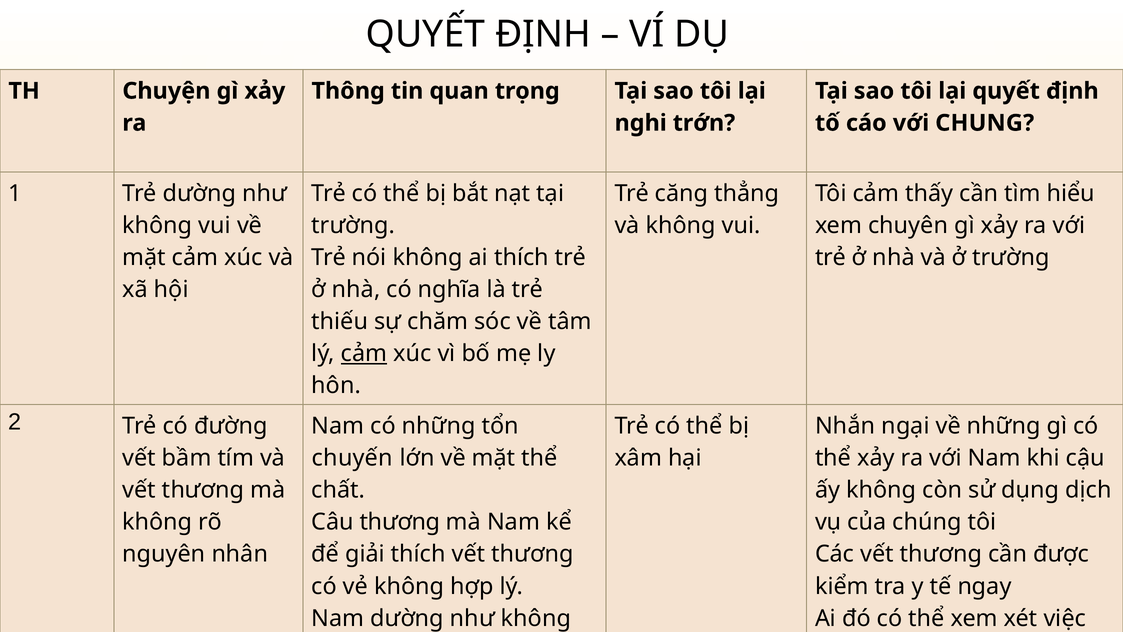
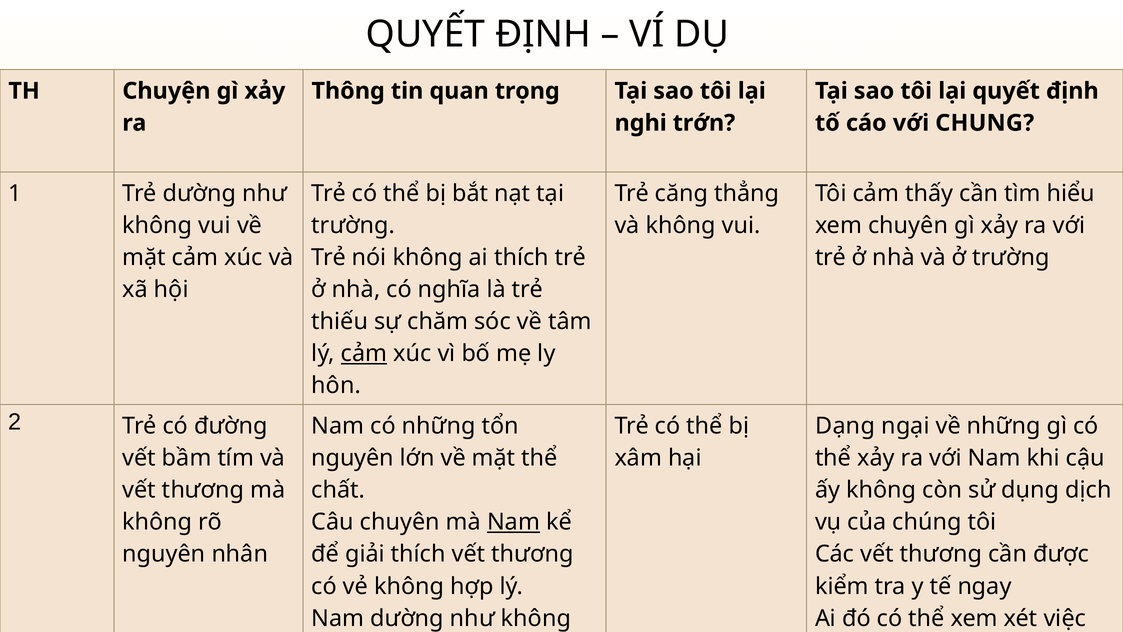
Nhắn: Nhắn -> Dạng (845, 426)
chuyến: chuyến -> nguyên (353, 458)
Câu thương: thương -> chuyên (400, 522)
Nam underline: none -> present (514, 522)
